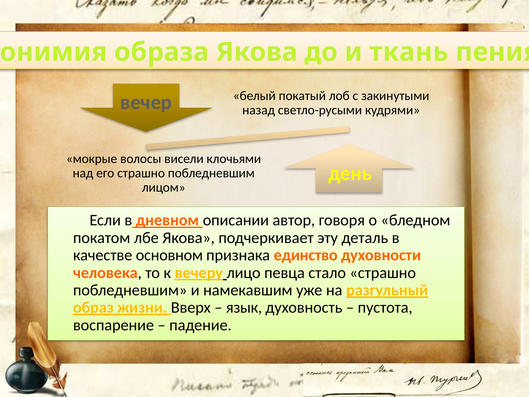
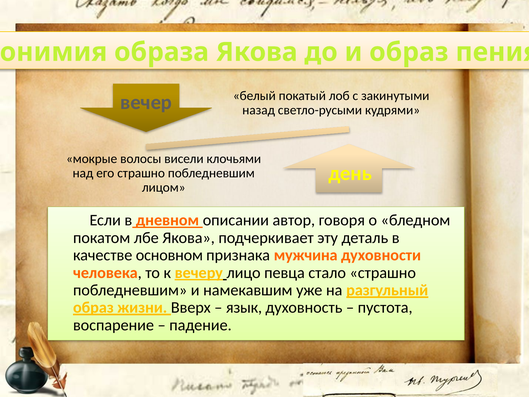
и ткань: ткань -> образ (409, 52)
единство: единство -> мужчина (306, 255)
